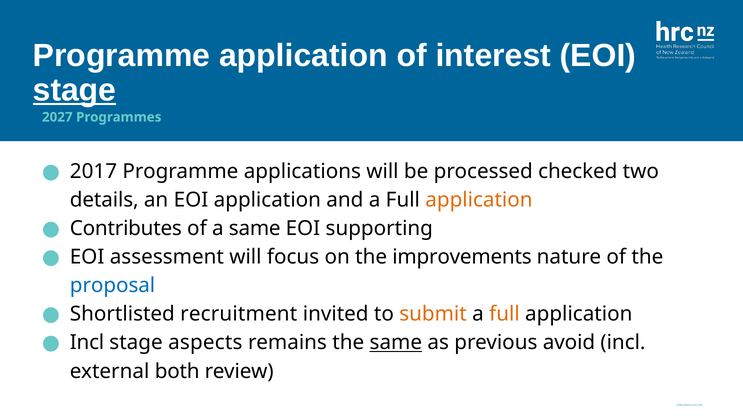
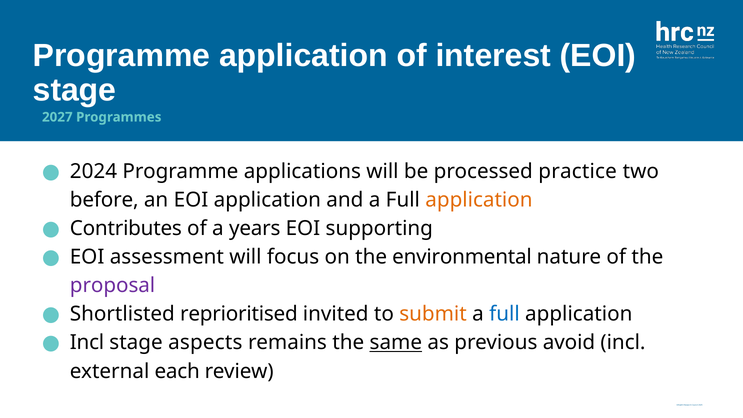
stage underline: present -> none (74, 90)
2017: 2017 -> 2024 (93, 172)
checked: checked -> practice (578, 172)
details: details -> before (104, 200)
a same: same -> years (255, 229)
improvements: improvements -> environmental (462, 257)
proposal colour: blue -> purple (113, 286)
recruitment: recruitment -> reprioritised (239, 314)
full colour: orange -> blue (504, 314)
both: both -> each (177, 371)
